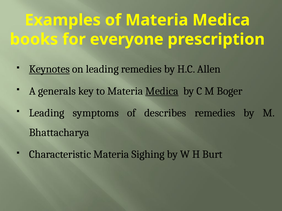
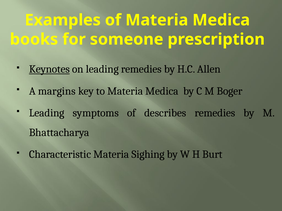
everyone: everyone -> someone (127, 39)
generals: generals -> margins (57, 91)
Medica underline: present -> none (162, 91)
